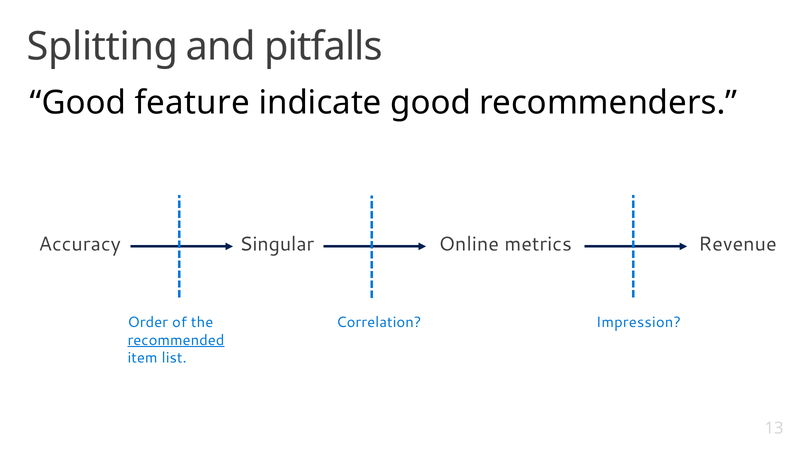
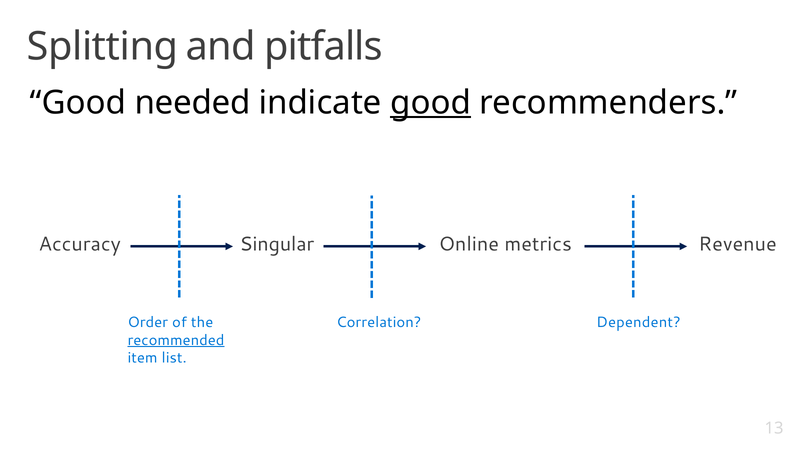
feature: feature -> needed (193, 103)
good underline: none -> present (431, 103)
Impression: Impression -> Dependent (639, 322)
